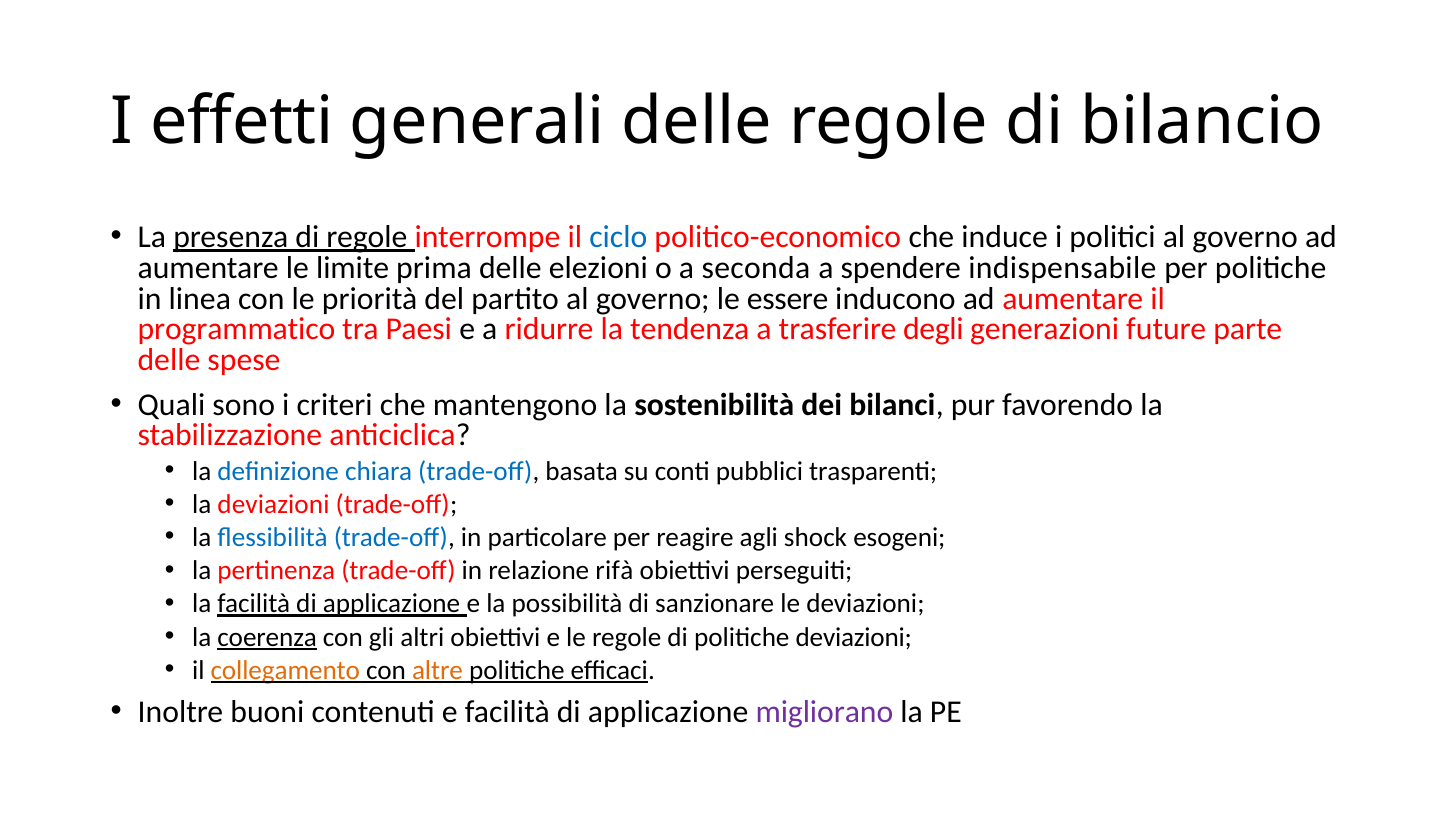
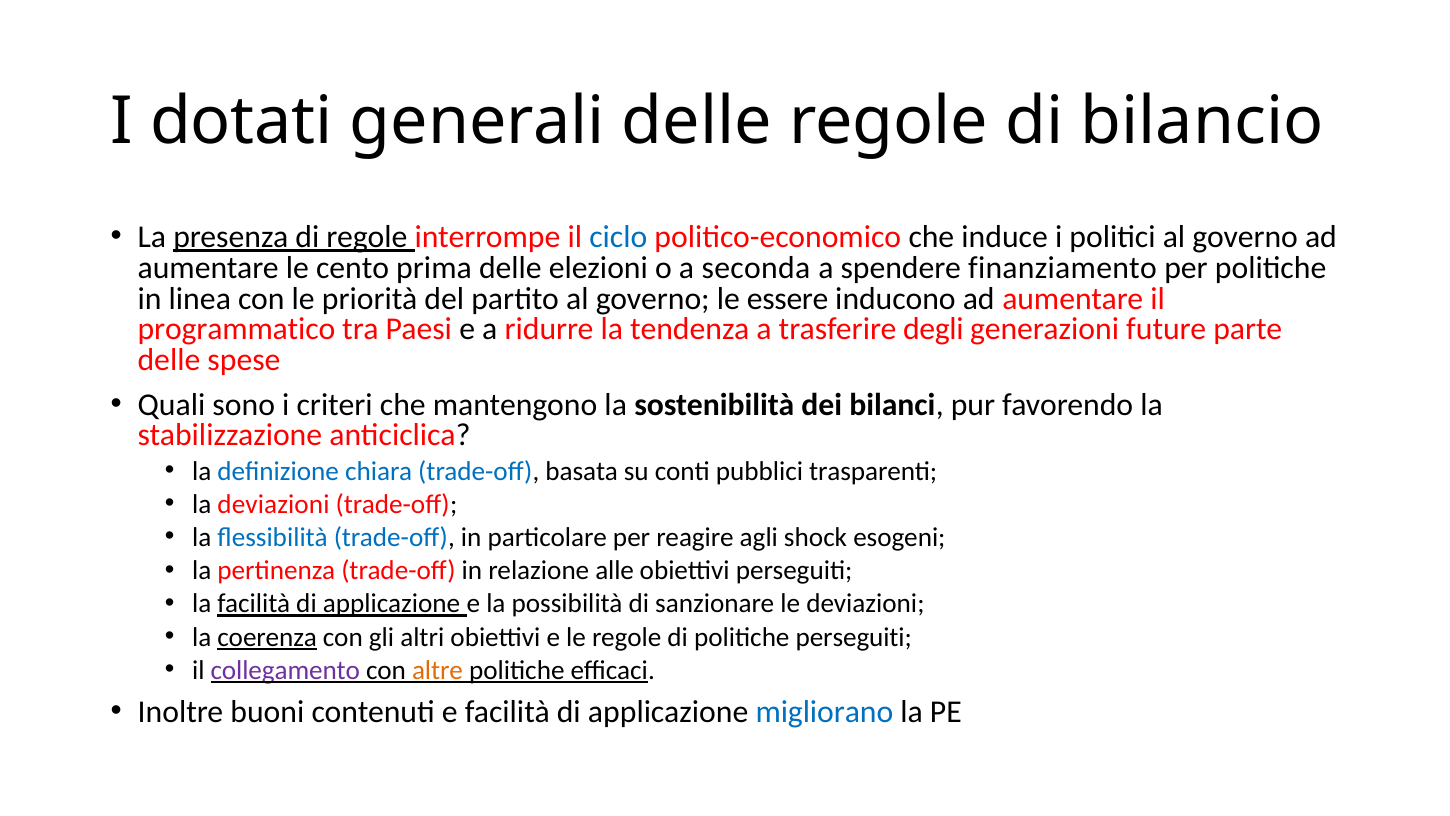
effetti: effetti -> dotati (242, 122)
limite: limite -> cento (353, 268)
indispensabile: indispensabile -> finanziamento (1062, 268)
rifà: rifà -> alle (615, 570)
politiche deviazioni: deviazioni -> perseguiti (854, 637)
collegamento colour: orange -> purple (285, 670)
migliorano colour: purple -> blue (824, 712)
